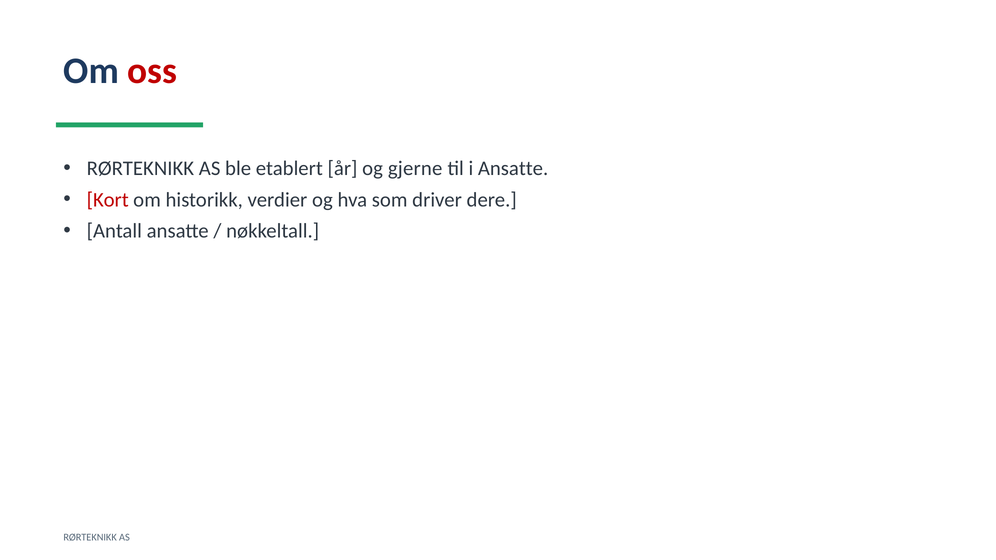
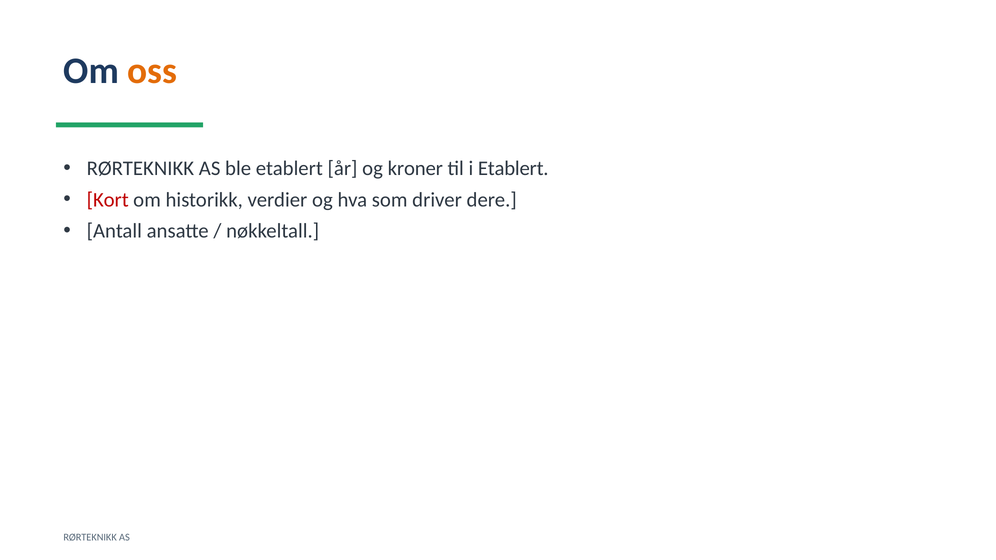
oss colour: red -> orange (152, 71)
gjerne: gjerne -> kroner (415, 169)
i Ansatte: Ansatte -> Etablert (513, 169)
